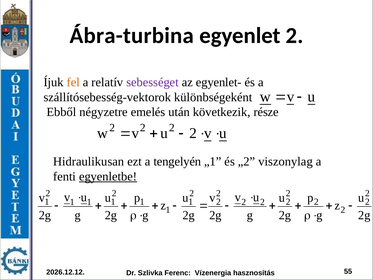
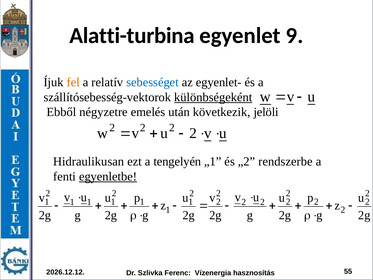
Ábra-turbina: Ábra-turbina -> Alatti-turbina (132, 35)
egyenlet 2: 2 -> 9 (295, 35)
sebességet colour: purple -> blue (152, 82)
különbségeként underline: none -> present (213, 97)
része: része -> jelöli (266, 112)
viszonylag: viszonylag -> rendszerbe (286, 161)
